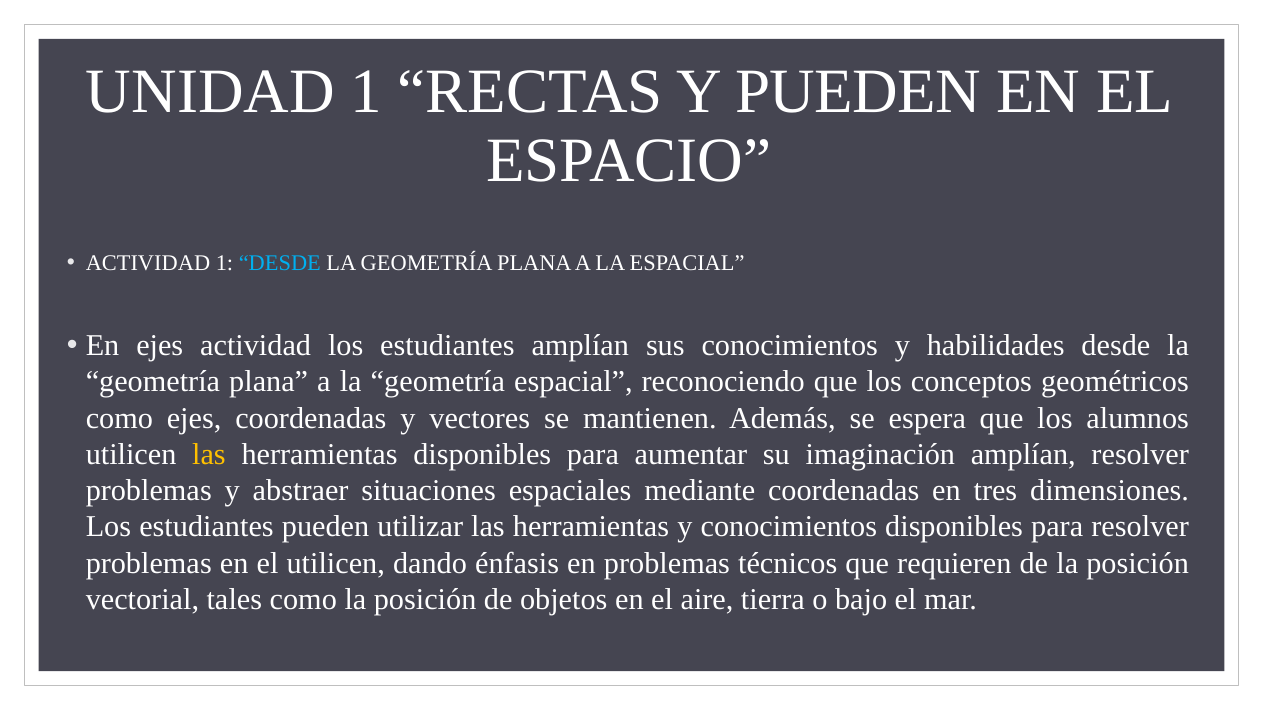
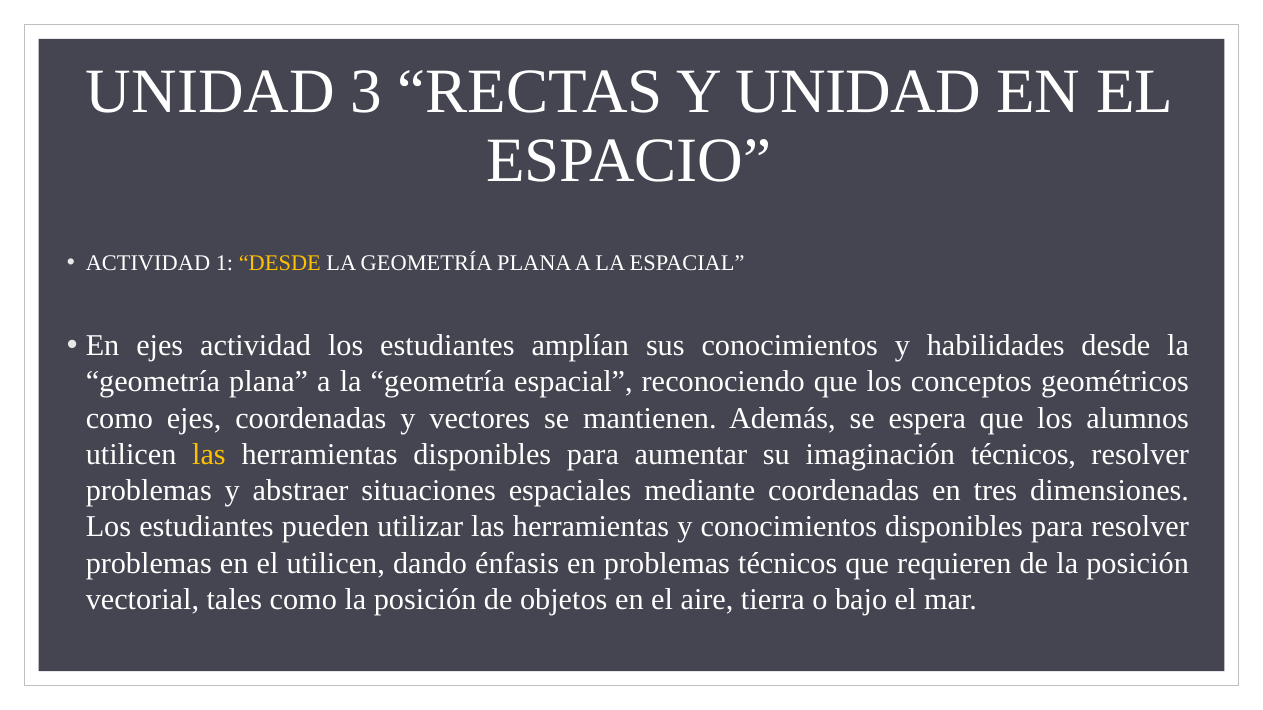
UNIDAD 1: 1 -> 3 (366, 92)
Y PUEDEN: PUEDEN -> UNIDAD (858, 92)
DESDE colour: light blue -> yellow (280, 263)
imaginación amplían: amplían -> técnicos (1023, 455)
